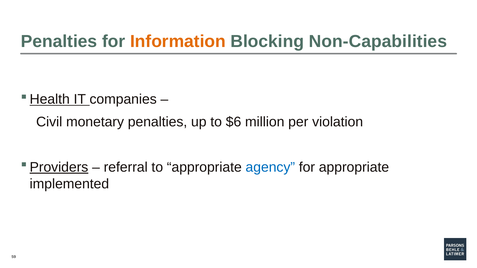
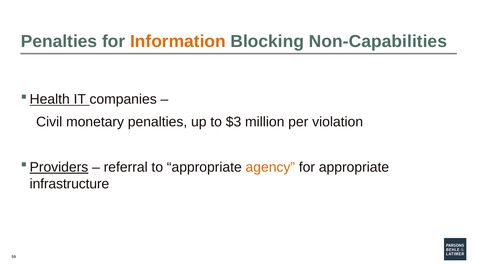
$6: $6 -> $3 (234, 122)
agency colour: blue -> orange (270, 167)
implemented: implemented -> infrastructure (69, 184)
